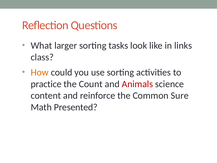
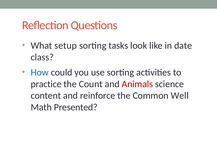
larger: larger -> setup (66, 46)
links: links -> date (183, 46)
How colour: orange -> blue (40, 72)
Sure: Sure -> Well (180, 95)
